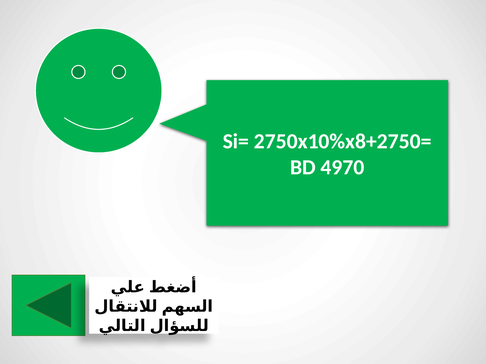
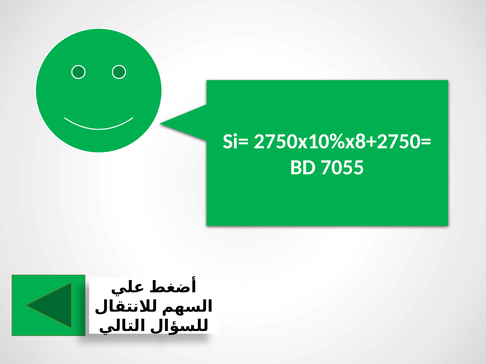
4970: 4970 -> 7055 (343, 168)
